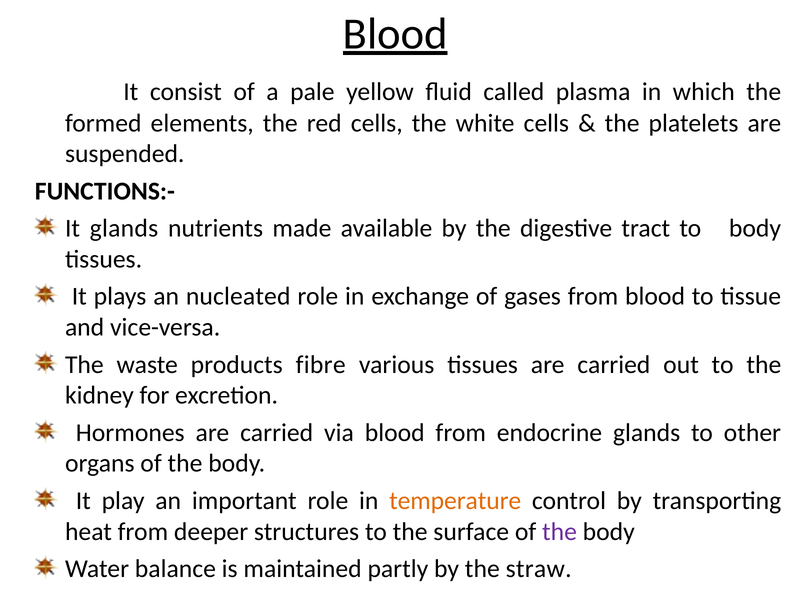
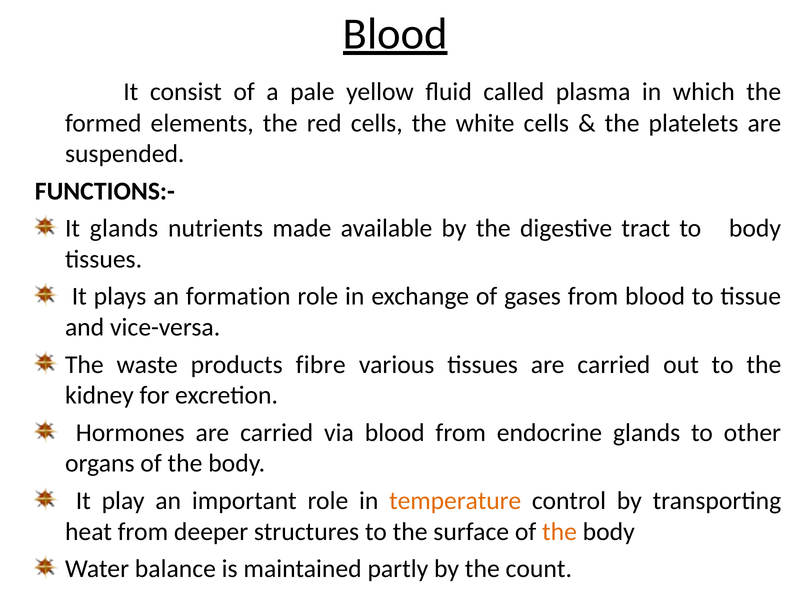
nucleated: nucleated -> formation (238, 297)
the colour: purple -> orange (559, 532)
straw: straw -> count (539, 569)
